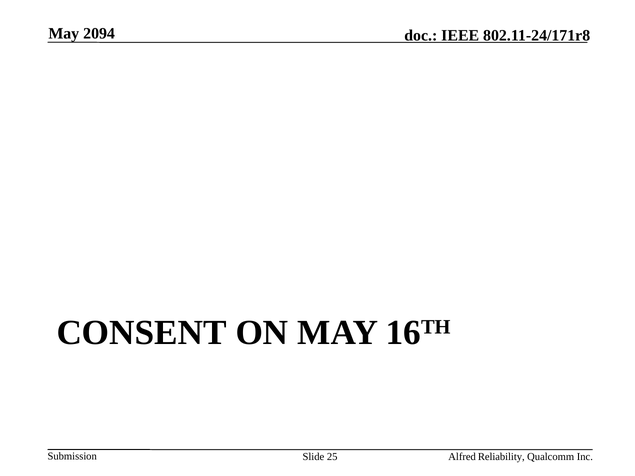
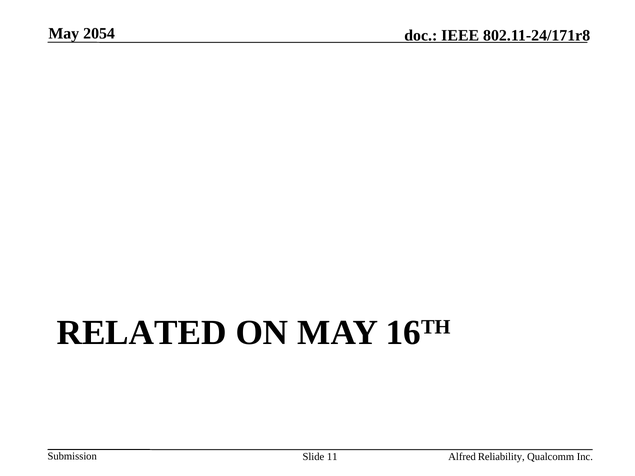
2094: 2094 -> 2054 (99, 34)
CONSENT: CONSENT -> RELATED (142, 333)
25: 25 -> 11 (332, 457)
